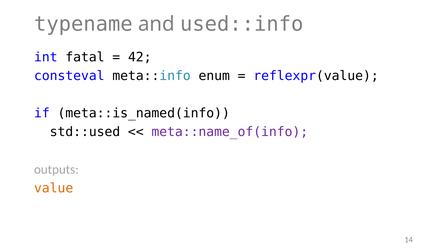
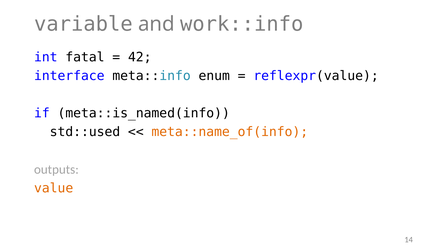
typename: typename -> variable (83, 24)
used::info: used::info -> work::info (242, 24)
consteval: consteval -> interface (69, 76)
meta::name_of(info colour: purple -> orange (230, 132)
